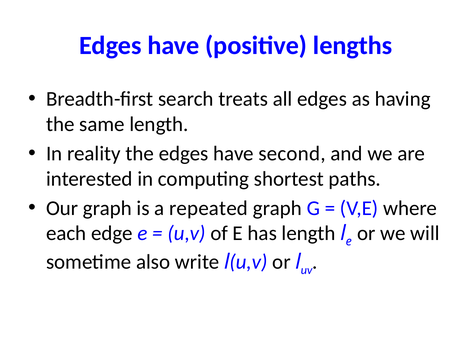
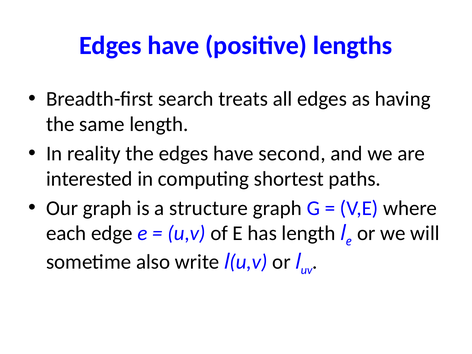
repeated: repeated -> structure (209, 208)
